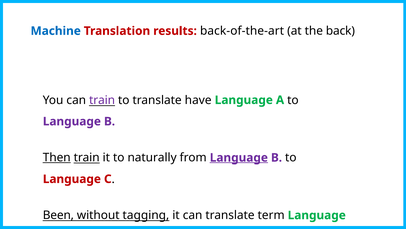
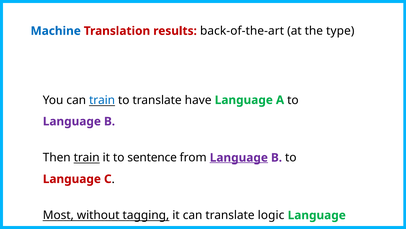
back: back -> type (340, 31)
train colour: purple -> blue (102, 100)
Then underline: present -> none (57, 157)
naturally: naturally -> sentence (152, 157)
Been: Been -> Most (58, 215)
term: term -> logic (271, 215)
